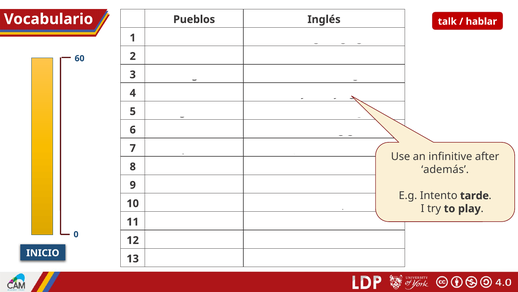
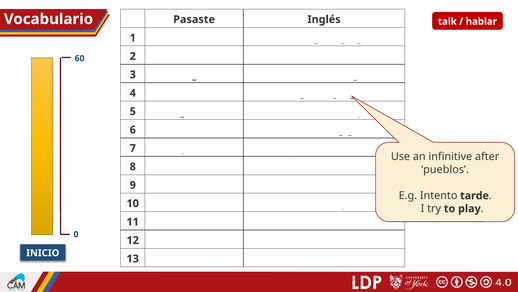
Pueblos: Pueblos -> Pasaste (194, 19)
además: además -> pueblos (445, 169)
